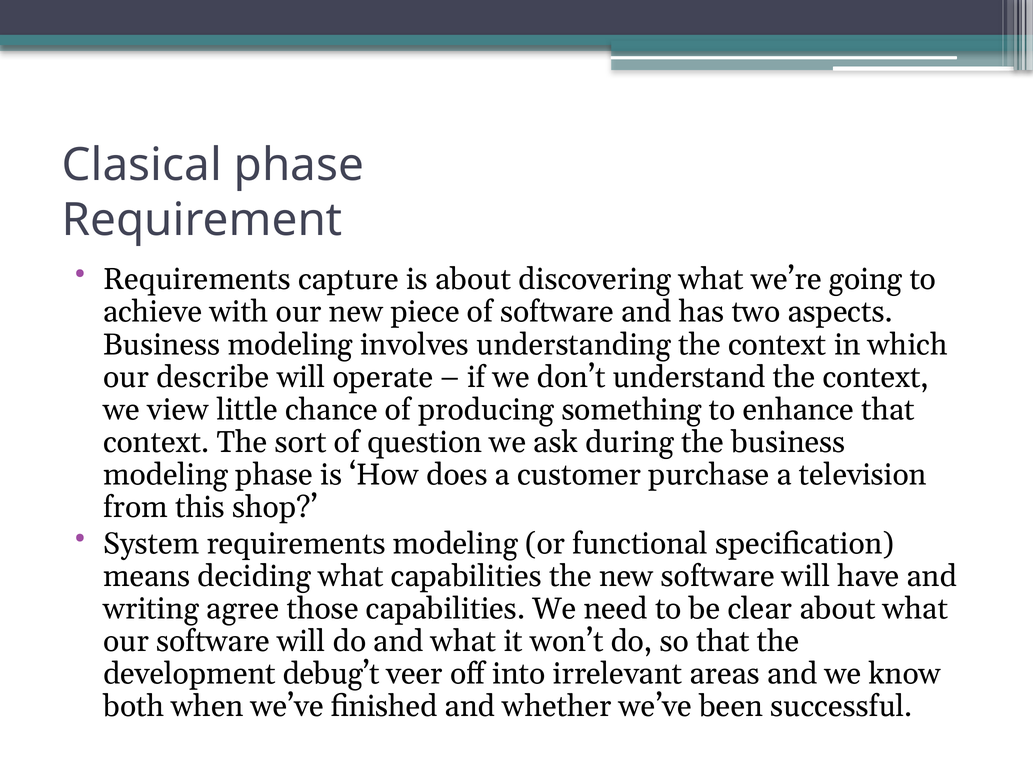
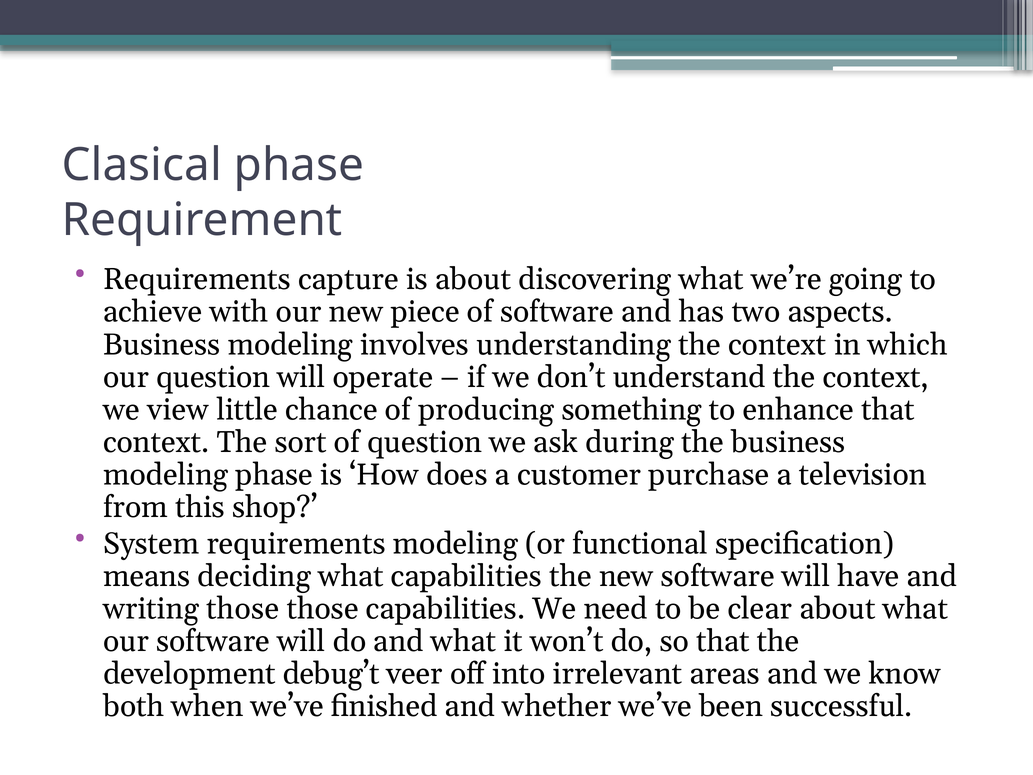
our describe: describe -> question (213, 377)
writing agree: agree -> those (243, 609)
